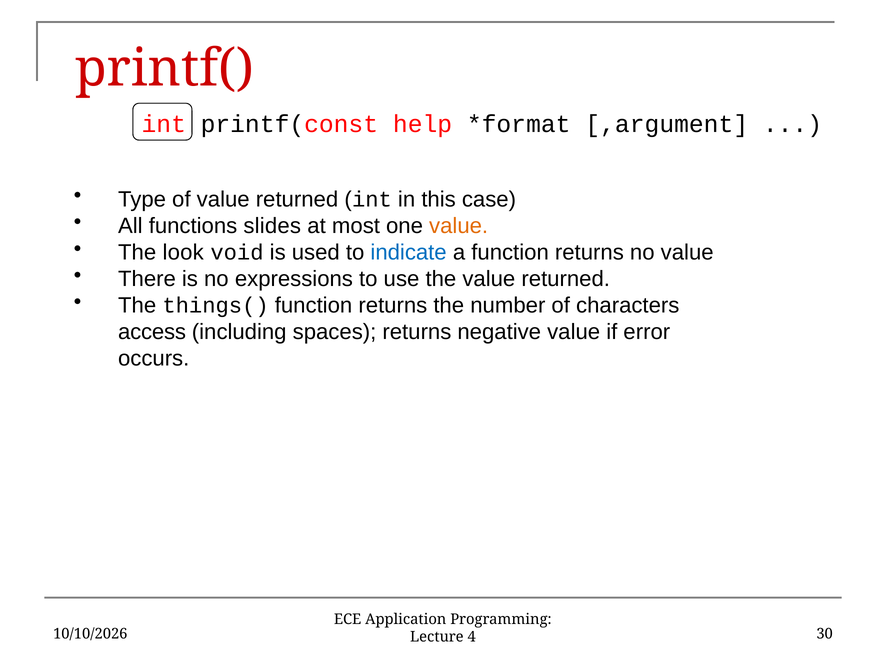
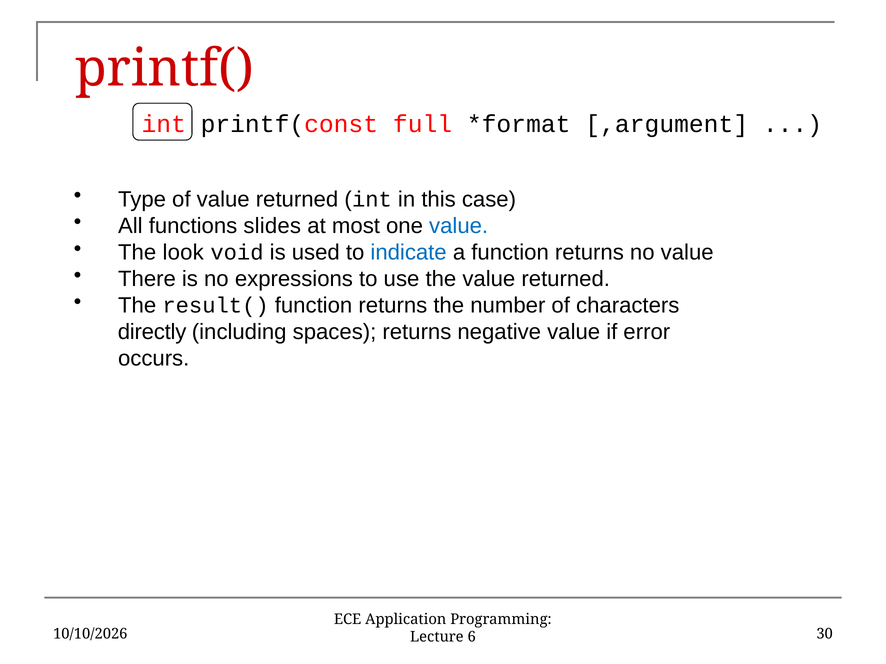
help: help -> full (423, 124)
value colour: orange -> blue (459, 226)
things(: things( -> result( (216, 306)
access: access -> directly (152, 332)
4: 4 -> 6 (472, 637)
